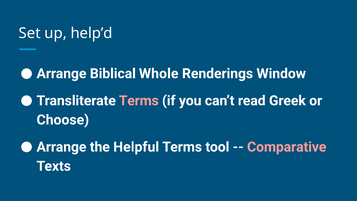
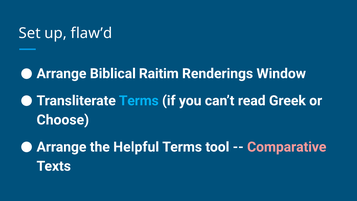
help’d: help’d -> flaw’d (91, 33)
Whole: Whole -> Raitim (159, 74)
Terms colour: pink -> light blue (139, 101)
